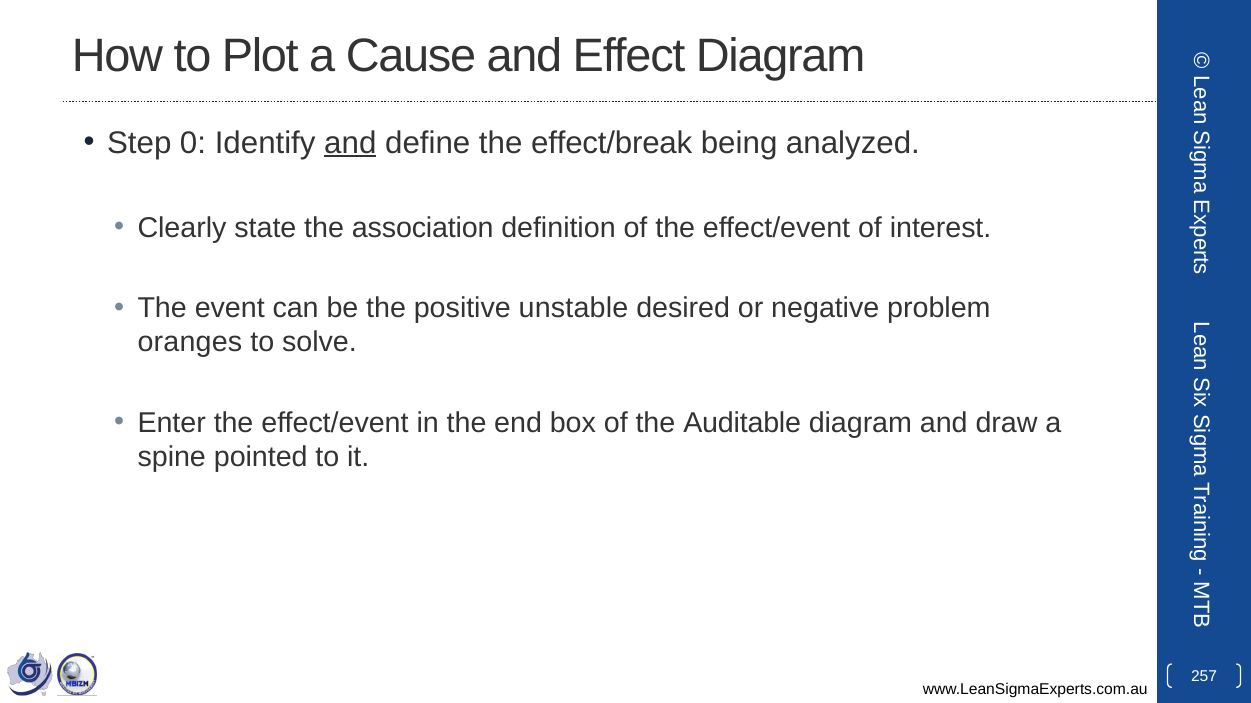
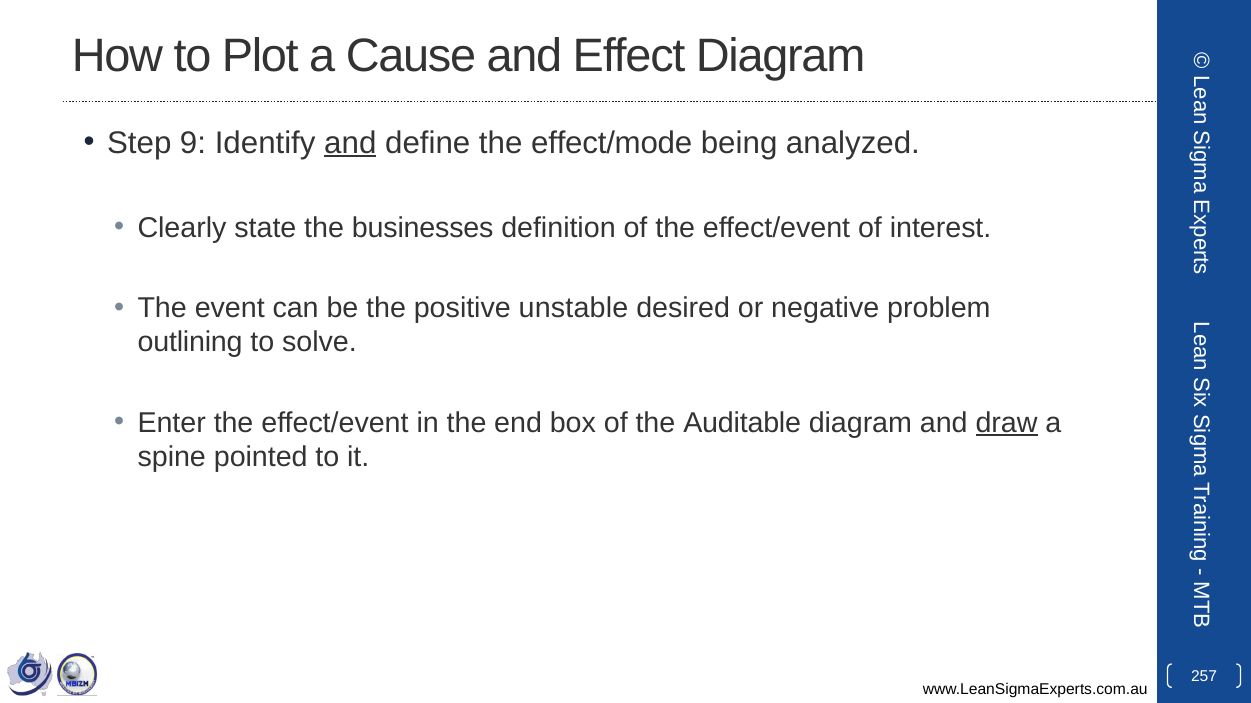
0: 0 -> 9 (193, 143)
effect/break: effect/break -> effect/mode (612, 143)
association: association -> businesses (423, 228)
oranges: oranges -> outlining (190, 343)
draw underline: none -> present (1007, 423)
